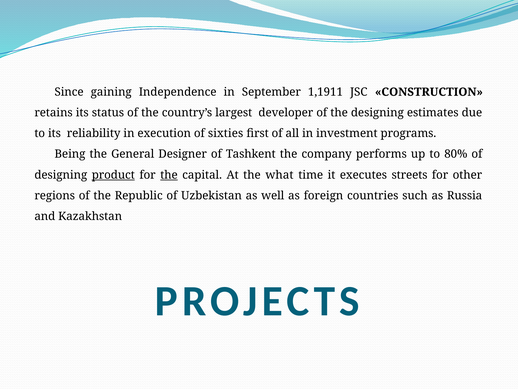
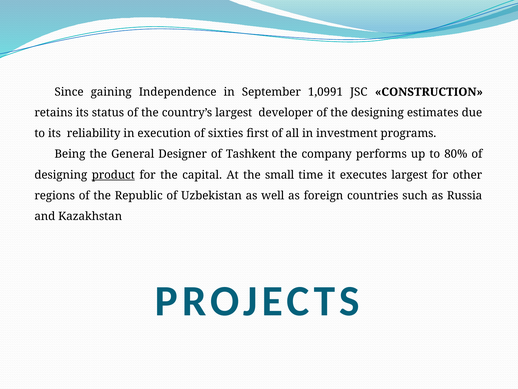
1,1911: 1,1911 -> 1,0991 (325, 92)
the underline: present -> none (169, 175)
what: what -> small (280, 175)
executes streets: streets -> largest (410, 175)
